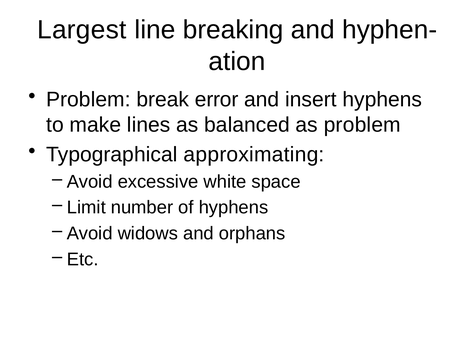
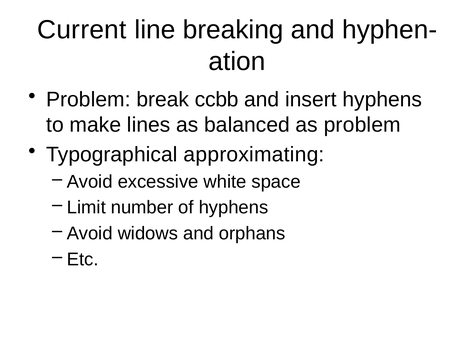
Largest: Largest -> Current (82, 30)
error: error -> ccbb (217, 99)
